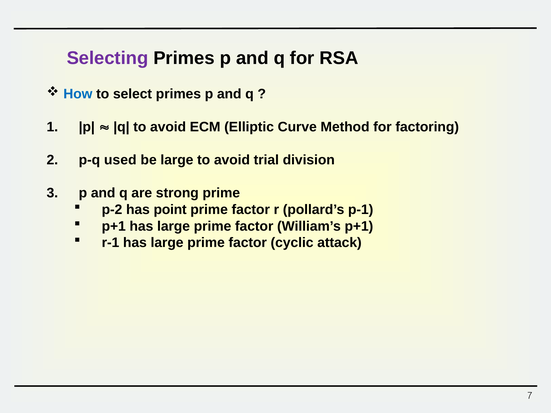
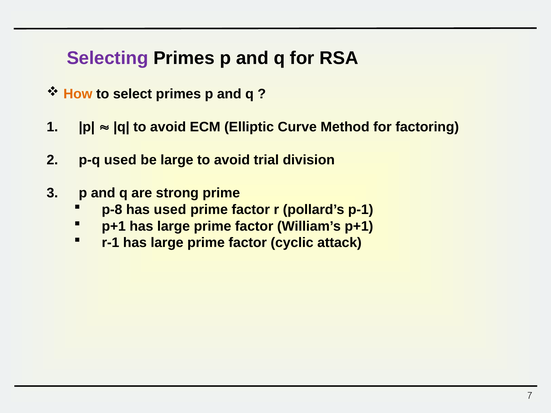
How colour: blue -> orange (78, 94)
p-2: p-2 -> p-8 (112, 210)
has point: point -> used (170, 210)
